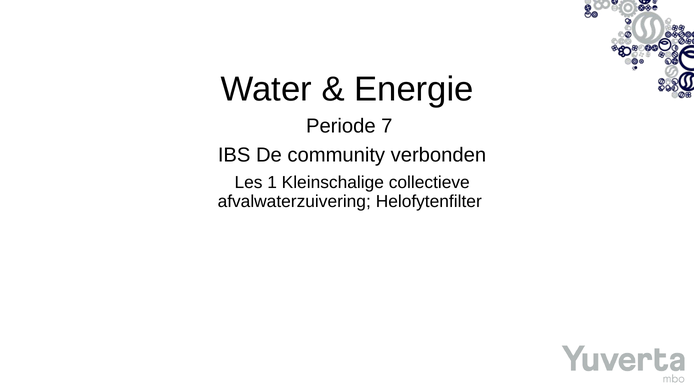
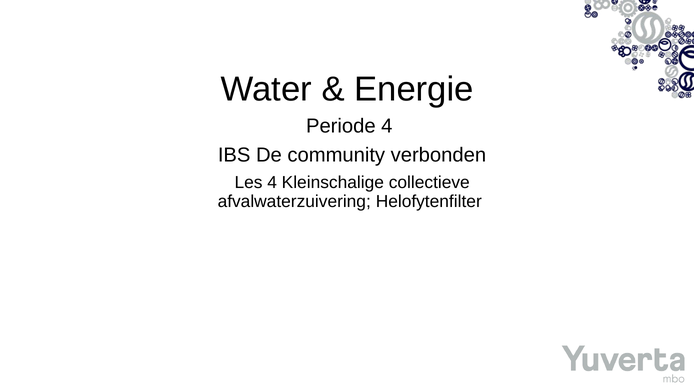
Periode 7: 7 -> 4 (387, 126)
Les 1: 1 -> 4 (272, 183)
